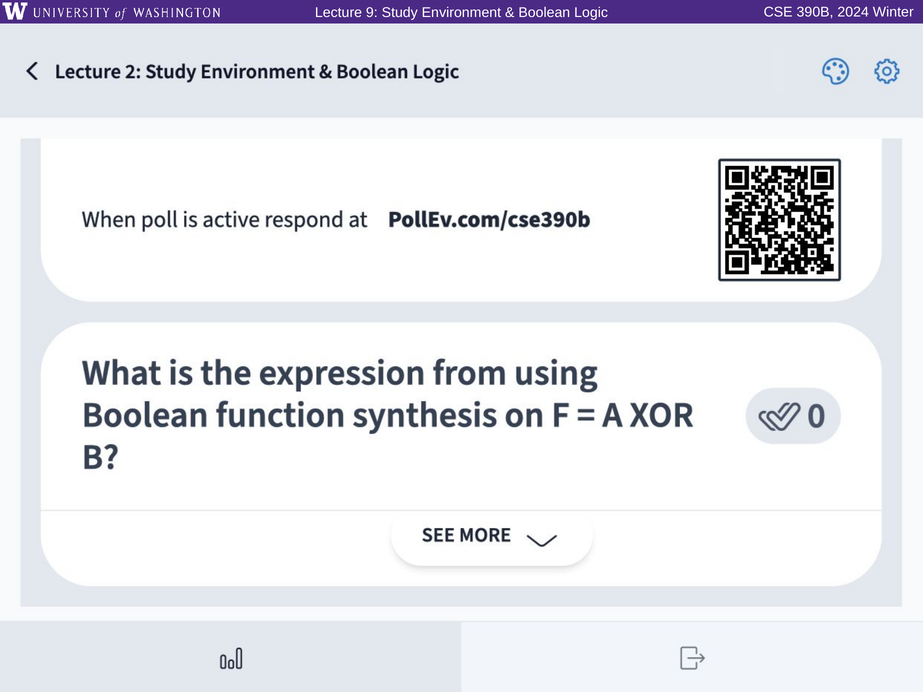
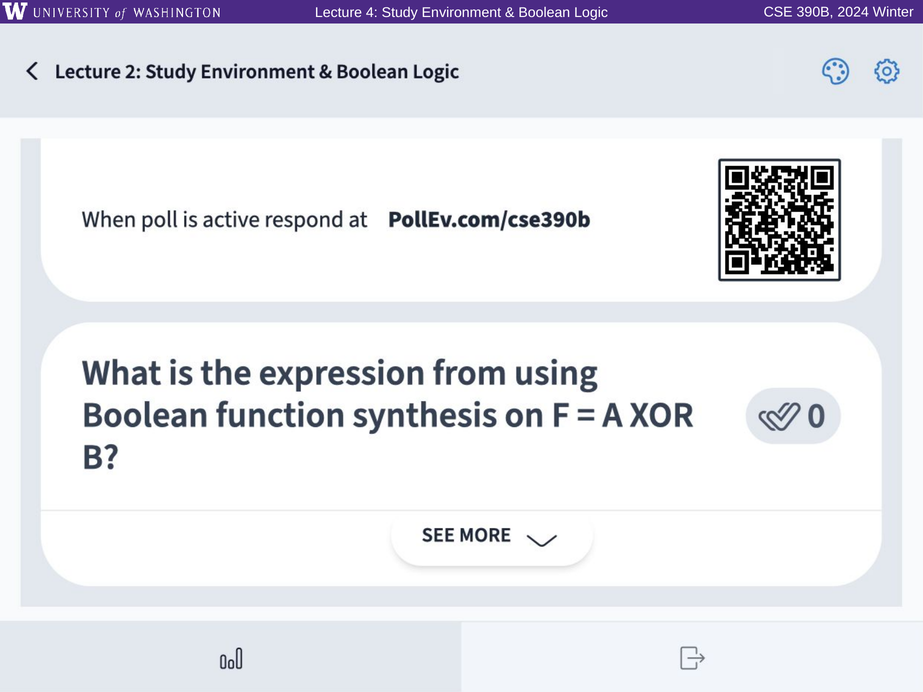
9: 9 -> 4 (372, 13)
